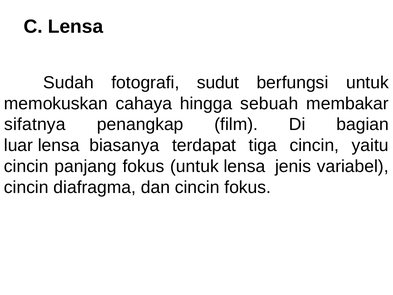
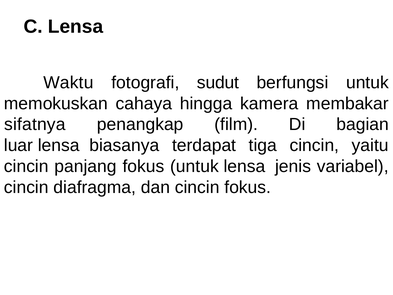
Sudah: Sudah -> Waktu (68, 82)
sebuah: sebuah -> kamera (269, 103)
